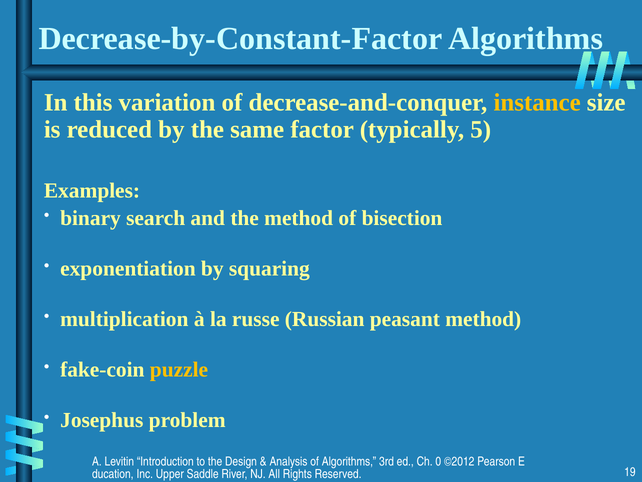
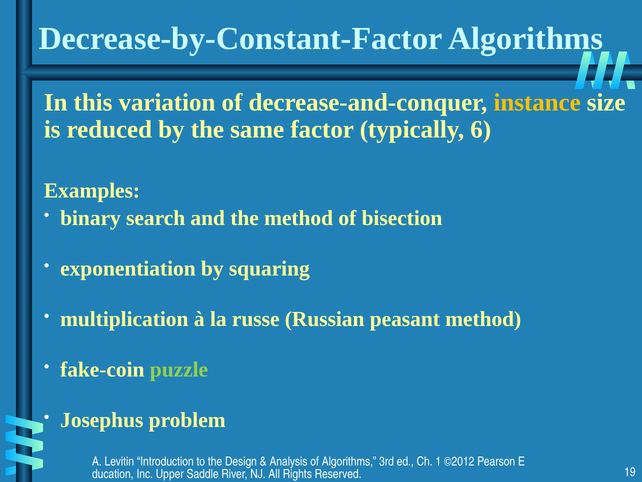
5: 5 -> 6 (481, 129)
puzzle colour: yellow -> light green (179, 369)
0: 0 -> 1 (438, 461)
